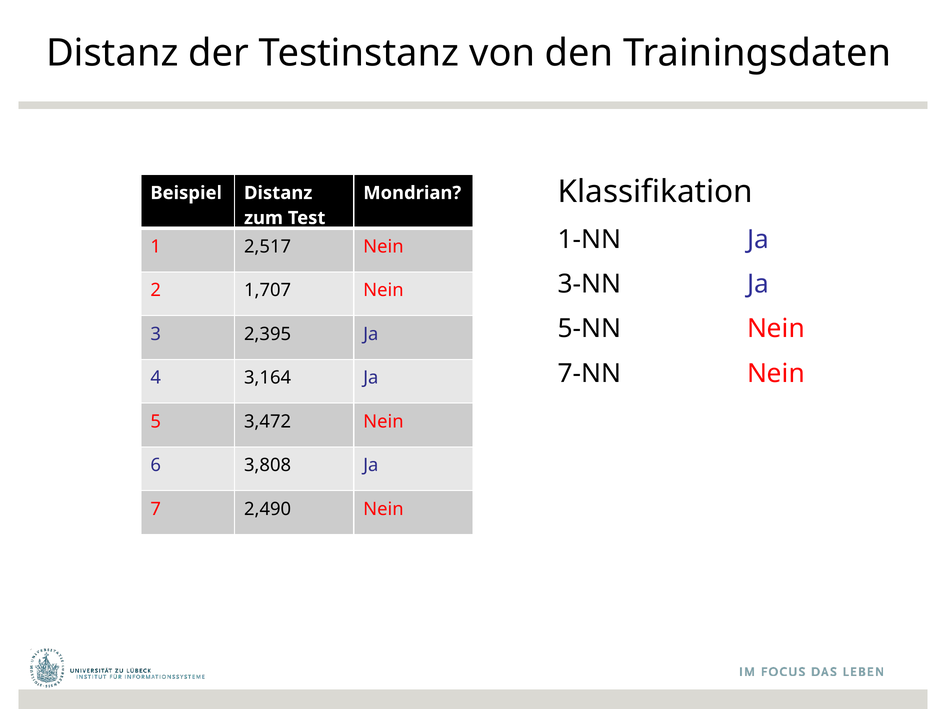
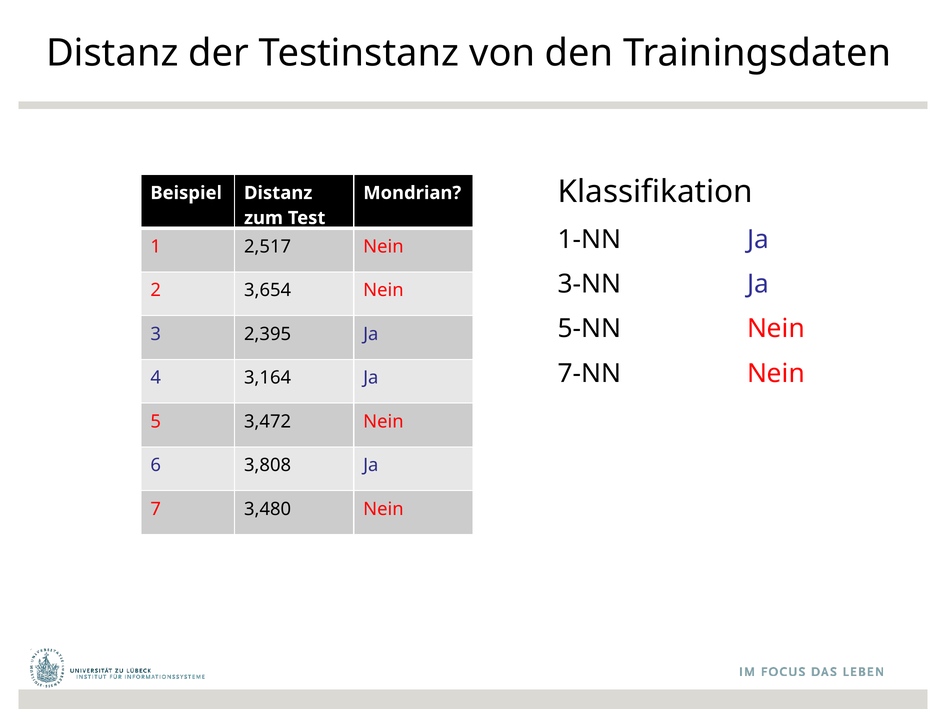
1,707: 1,707 -> 3,654 (268, 291)
2,490: 2,490 -> 3,480 (268, 509)
